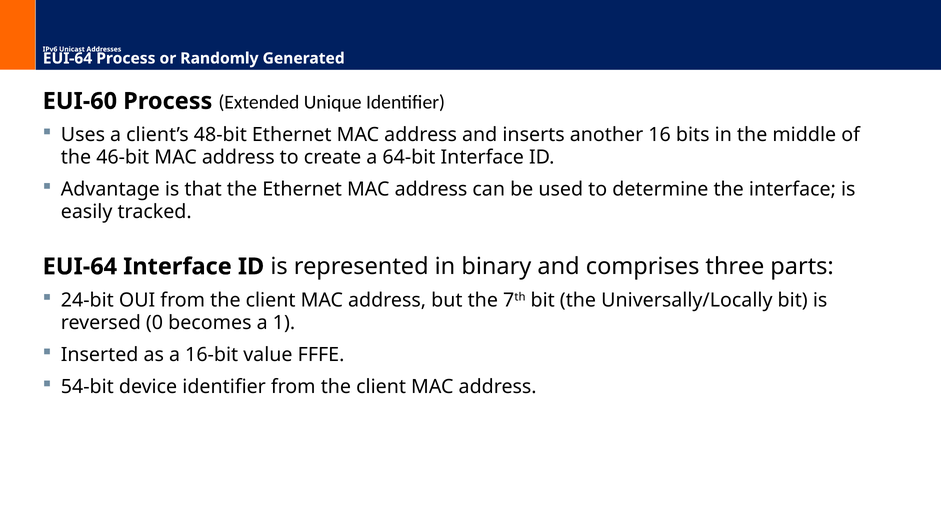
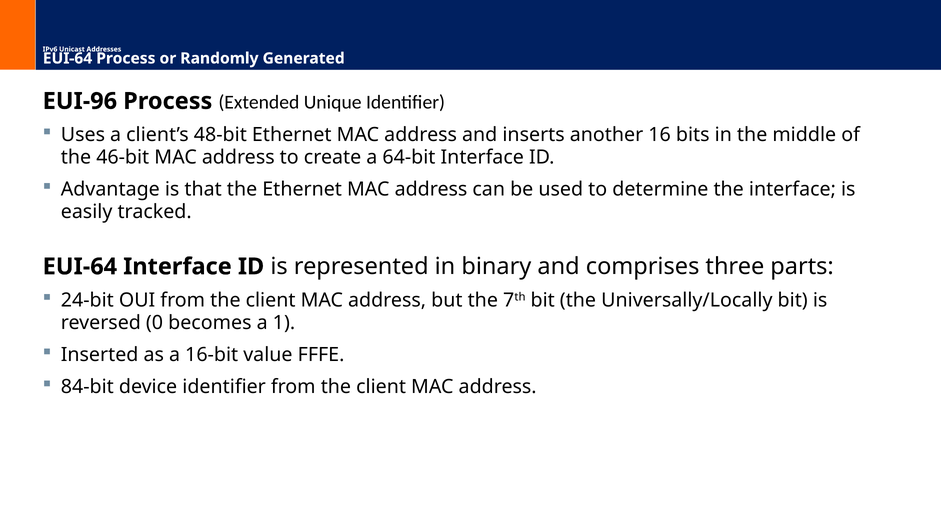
EUI-60: EUI-60 -> EUI-96 (80, 101)
54-bit: 54-bit -> 84-bit (87, 387)
